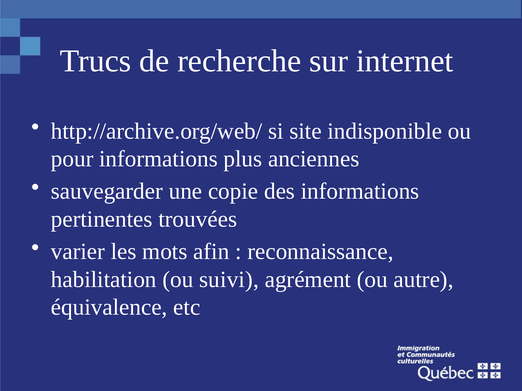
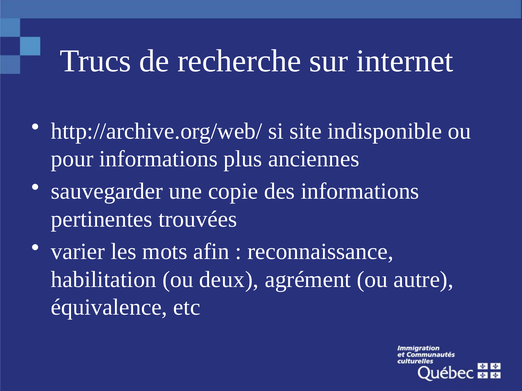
suivi: suivi -> deux (229, 280)
